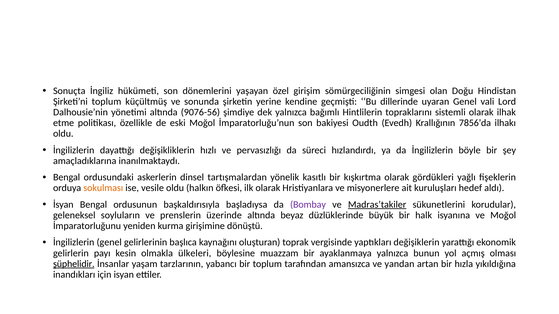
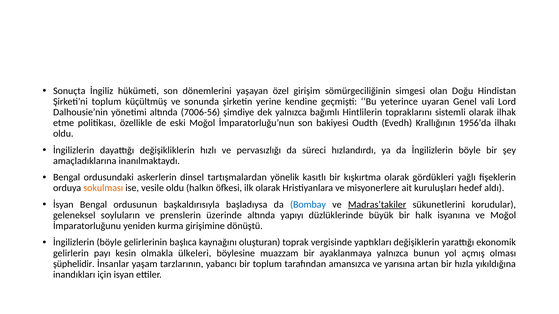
dillerinde: dillerinde -> yeterince (399, 102)
9076-56: 9076-56 -> 7006-56 (200, 112)
7856’da: 7856’da -> 1956’da (475, 123)
Bombay colour: purple -> blue (308, 205)
beyaz: beyaz -> yapıyı (292, 216)
genel: genel -> böyle (109, 243)
şüphelidir underline: present -> none (74, 264)
yandan: yandan -> yarısına (400, 264)
